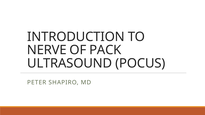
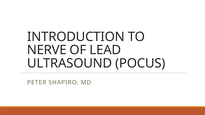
PACK: PACK -> LEAD (105, 50)
